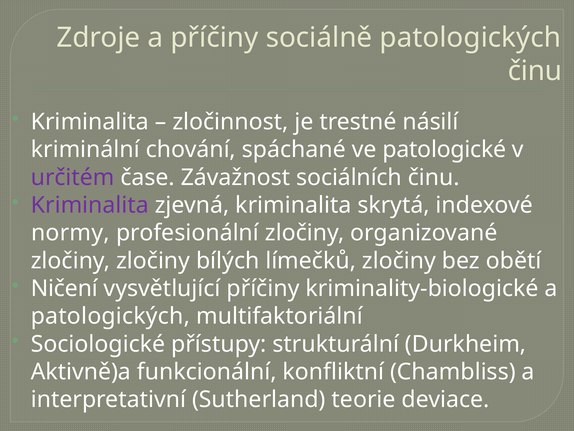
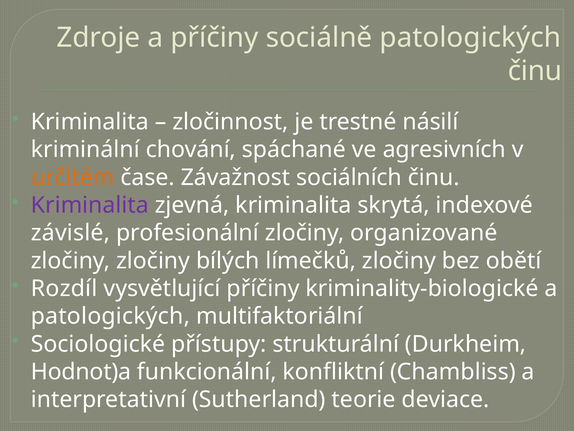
patologické: patologické -> agresivních (444, 149)
určitém colour: purple -> orange (73, 177)
normy: normy -> závislé (70, 233)
Ničení: Ničení -> Rozdíl (64, 288)
Aktivně)a: Aktivně)a -> Hodnot)a (81, 371)
